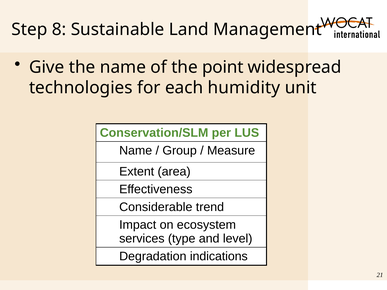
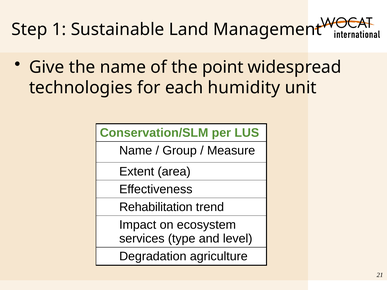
8: 8 -> 1 (59, 30)
Considerable: Considerable -> Rehabilitation (156, 207)
indications: indications -> agriculture (219, 257)
